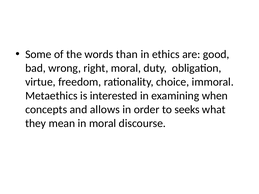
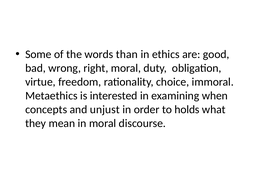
allows: allows -> unjust (105, 110)
seeks: seeks -> holds (187, 110)
